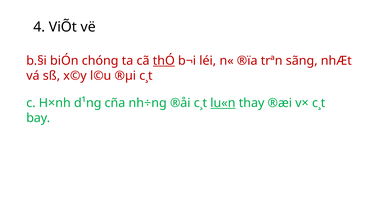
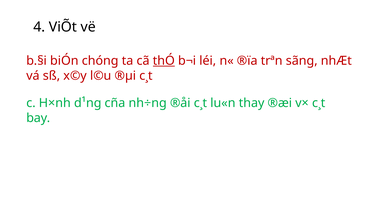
lu«n underline: present -> none (223, 103)
